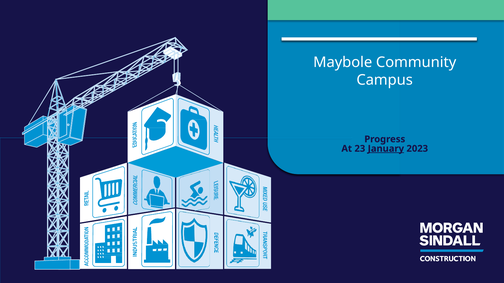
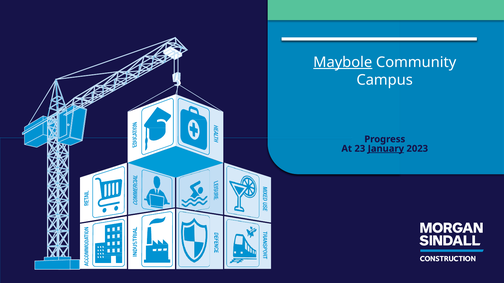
Maybole underline: none -> present (343, 62)
